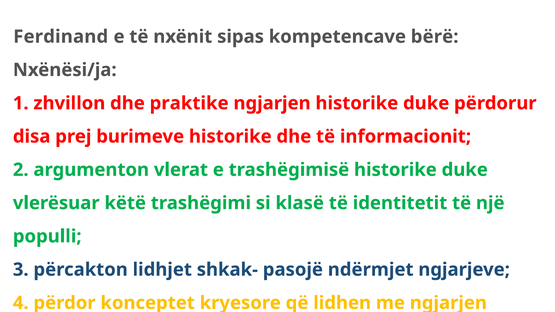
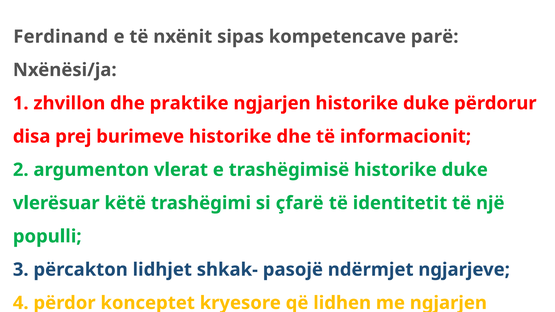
bërë: bërë -> parë (435, 37)
klasë: klasë -> çfarë (300, 203)
